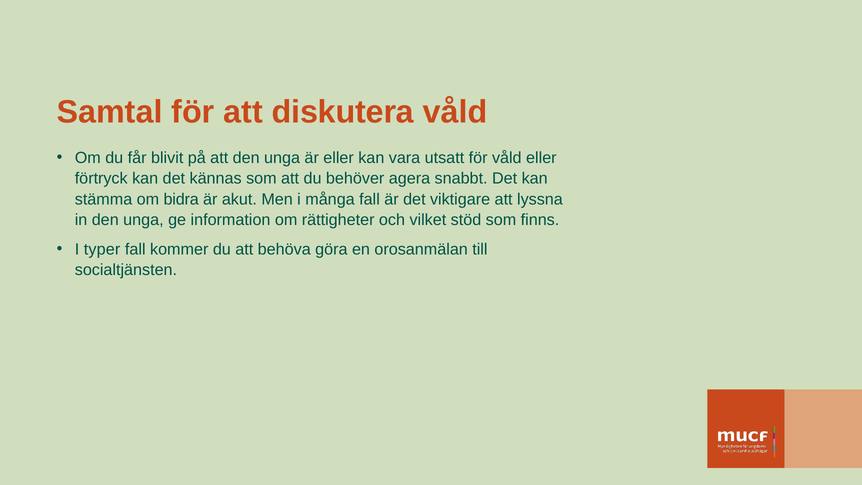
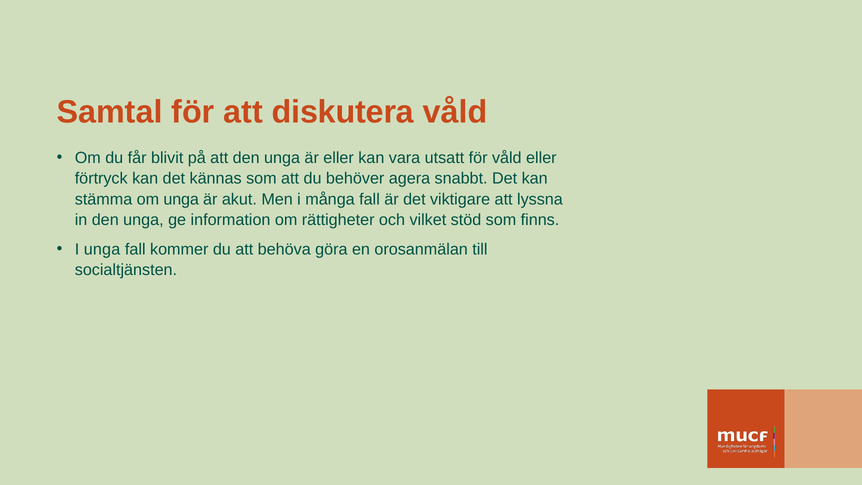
om bidra: bidra -> unga (181, 199)
I typer: typer -> unga (102, 249)
